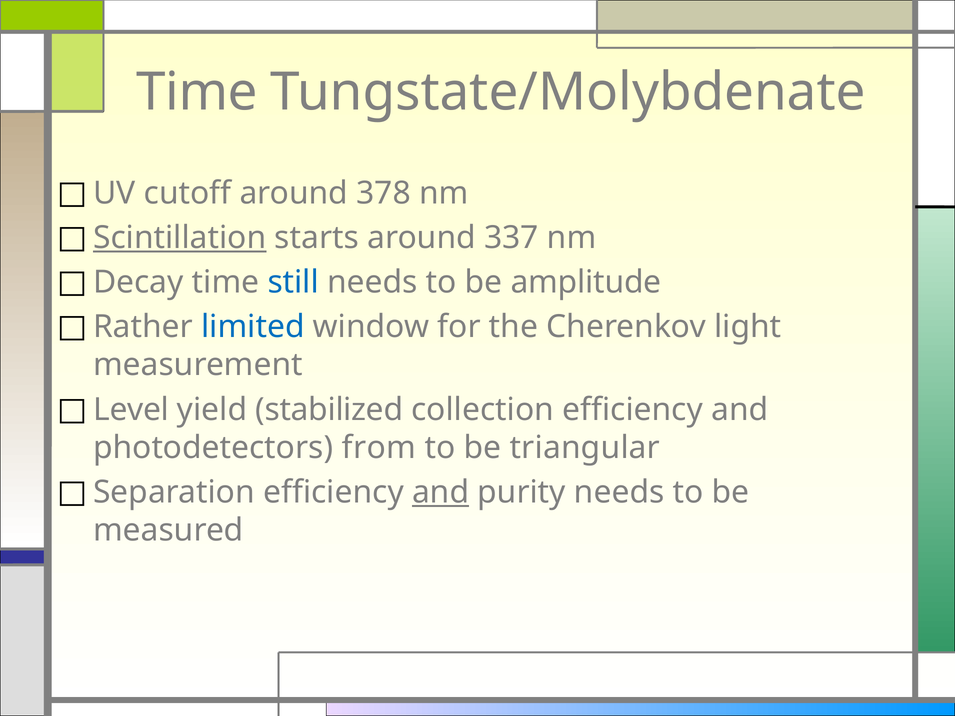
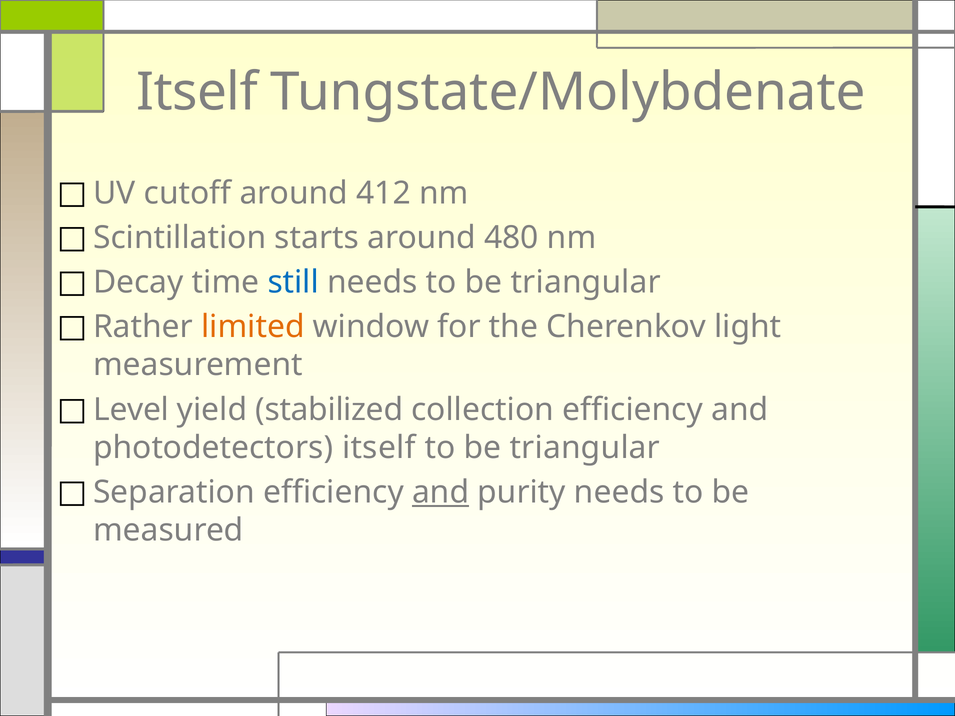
Time: Time -> Itself (197, 92)
378: 378 -> 412 (384, 193)
Scintillation underline: present -> none (180, 238)
337: 337 -> 480 (511, 238)
needs to be amplitude: amplitude -> triangular (586, 282)
limited colour: blue -> orange (253, 327)
photodetectors from: from -> itself (379, 448)
